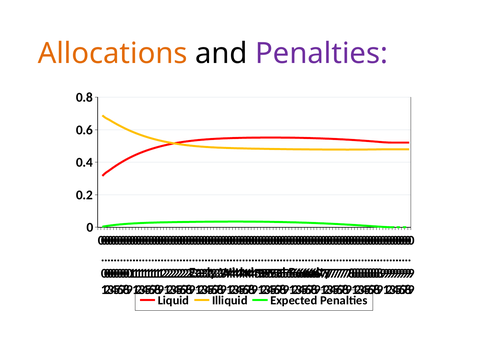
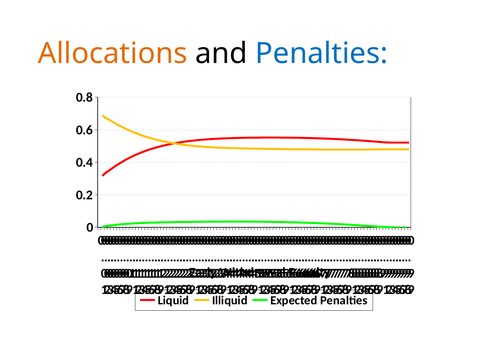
Penalties colour: purple -> blue (322, 54)
